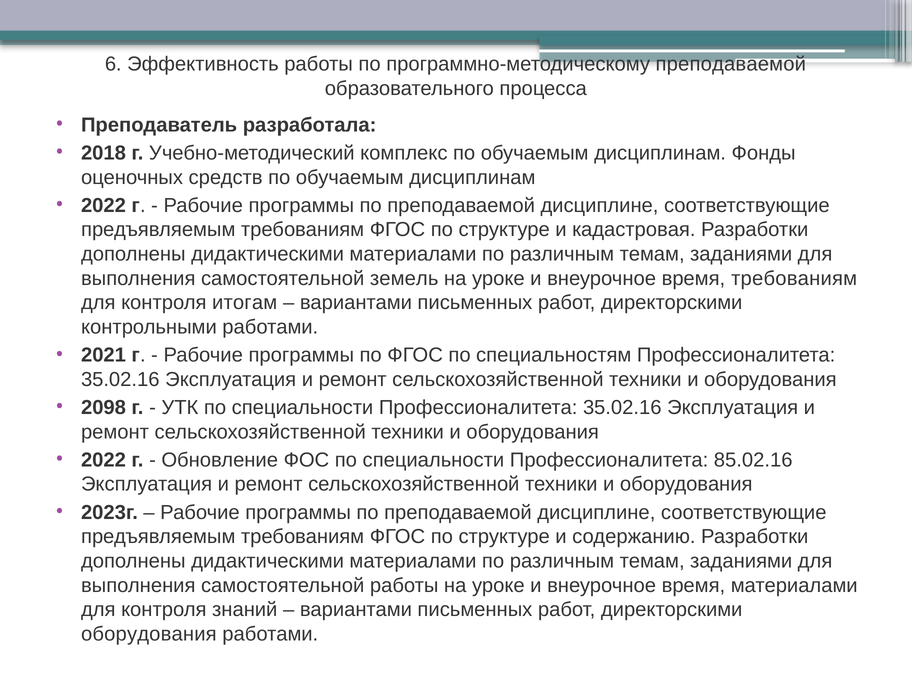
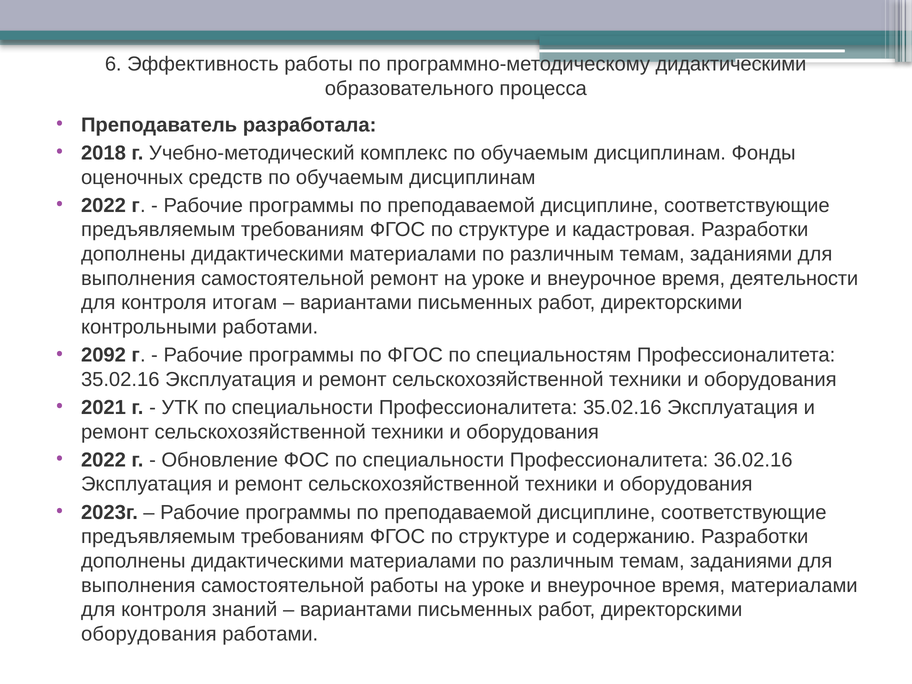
программно-методическому преподаваемой: преподаваемой -> дидактическими (731, 64)
самостоятельной земель: земель -> ремонт (404, 278)
время требованиям: требованиям -> деятельности (794, 278)
2021: 2021 -> 2092 (104, 355)
2098: 2098 -> 2021 (104, 408)
85.02.16: 85.02.16 -> 36.02.16 (753, 460)
